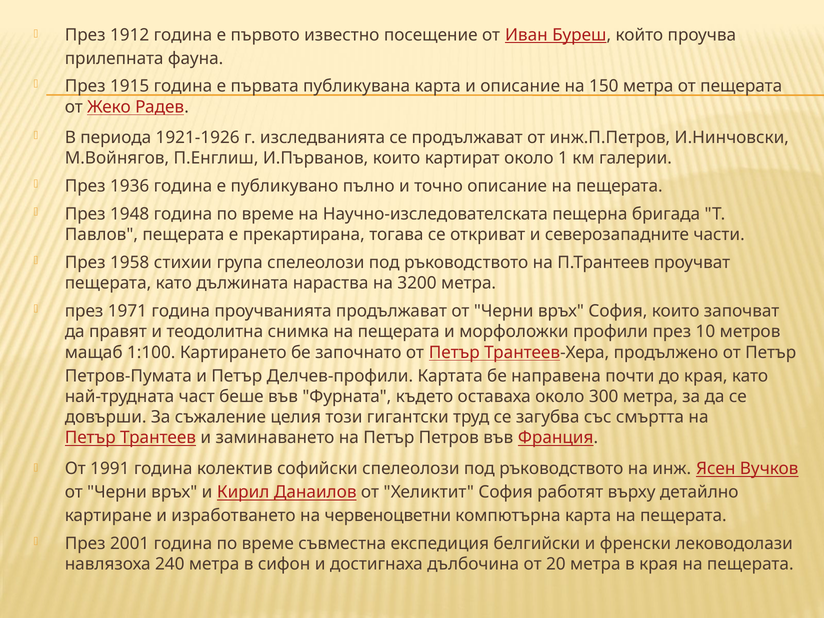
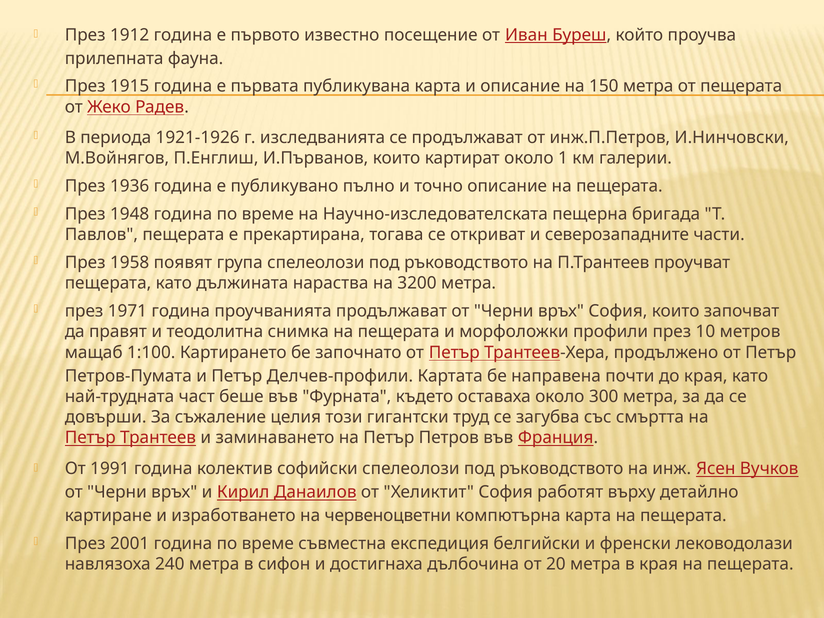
стихии: стихии -> появят (183, 263)
